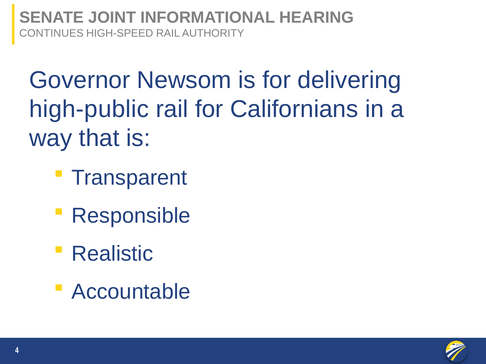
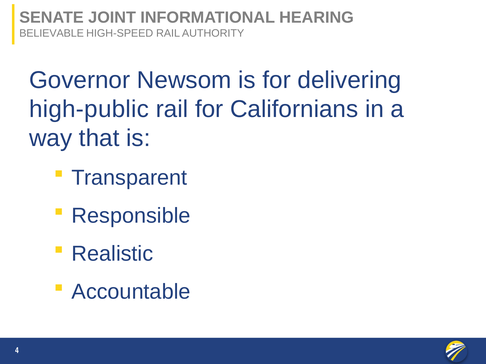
CONTINUES: CONTINUES -> BELIEVABLE (52, 33)
